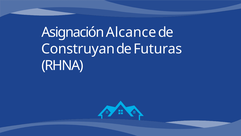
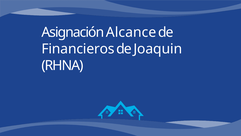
Construyan: Construyan -> Financieros (78, 49)
Futuras: Futuras -> Joaquin (158, 49)
